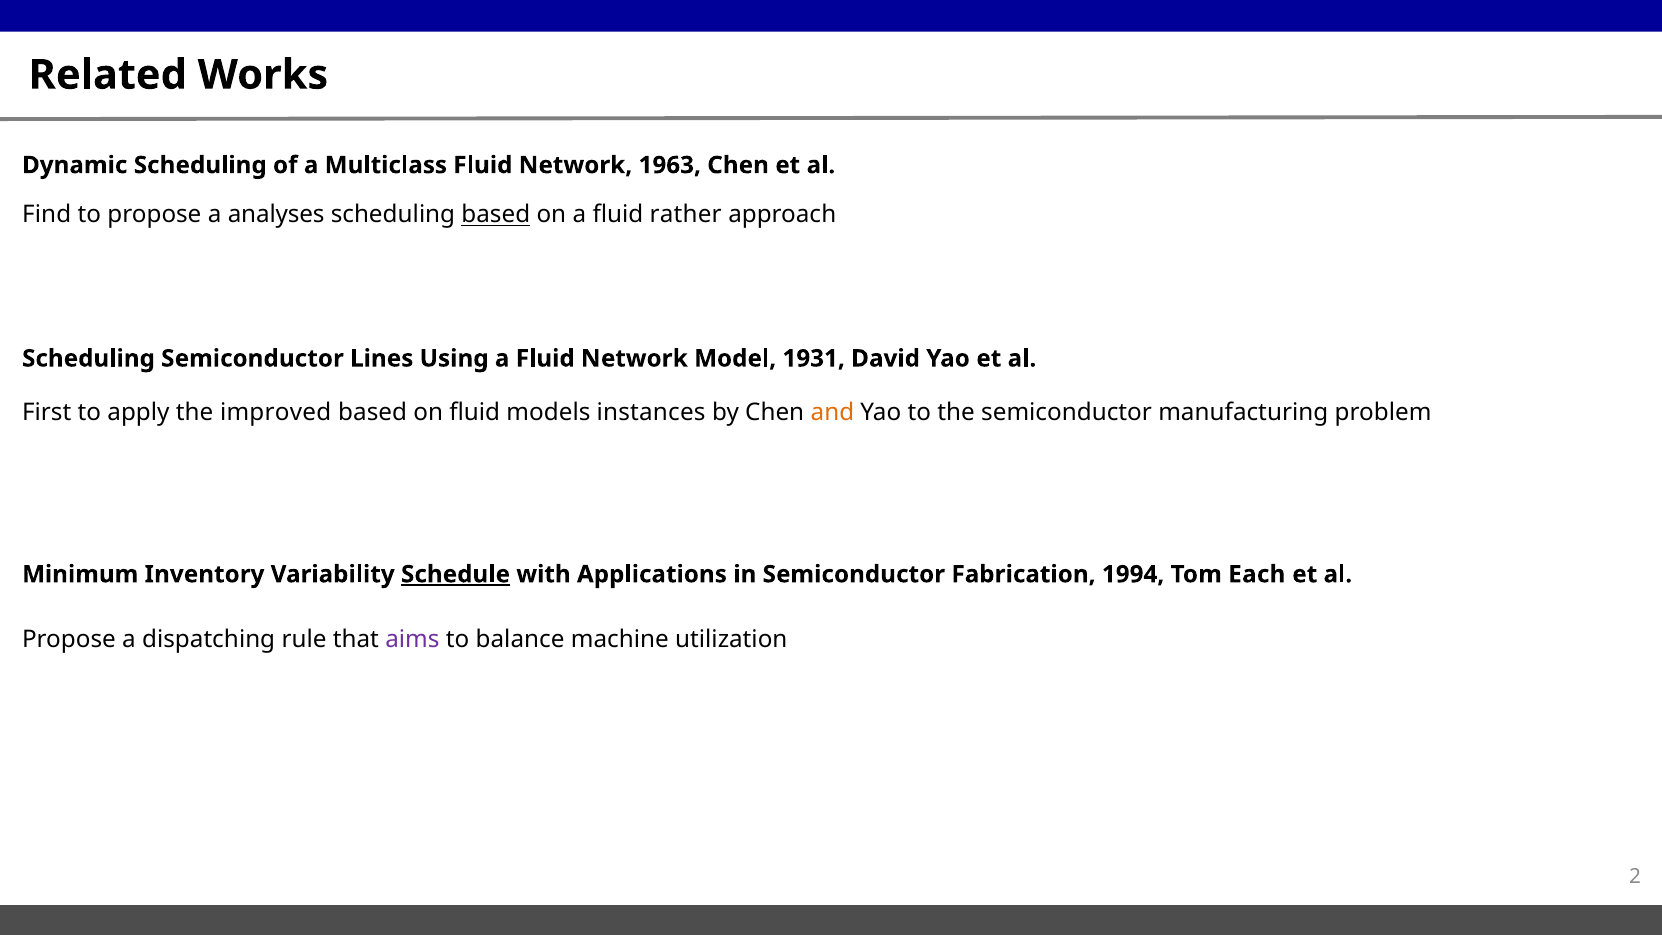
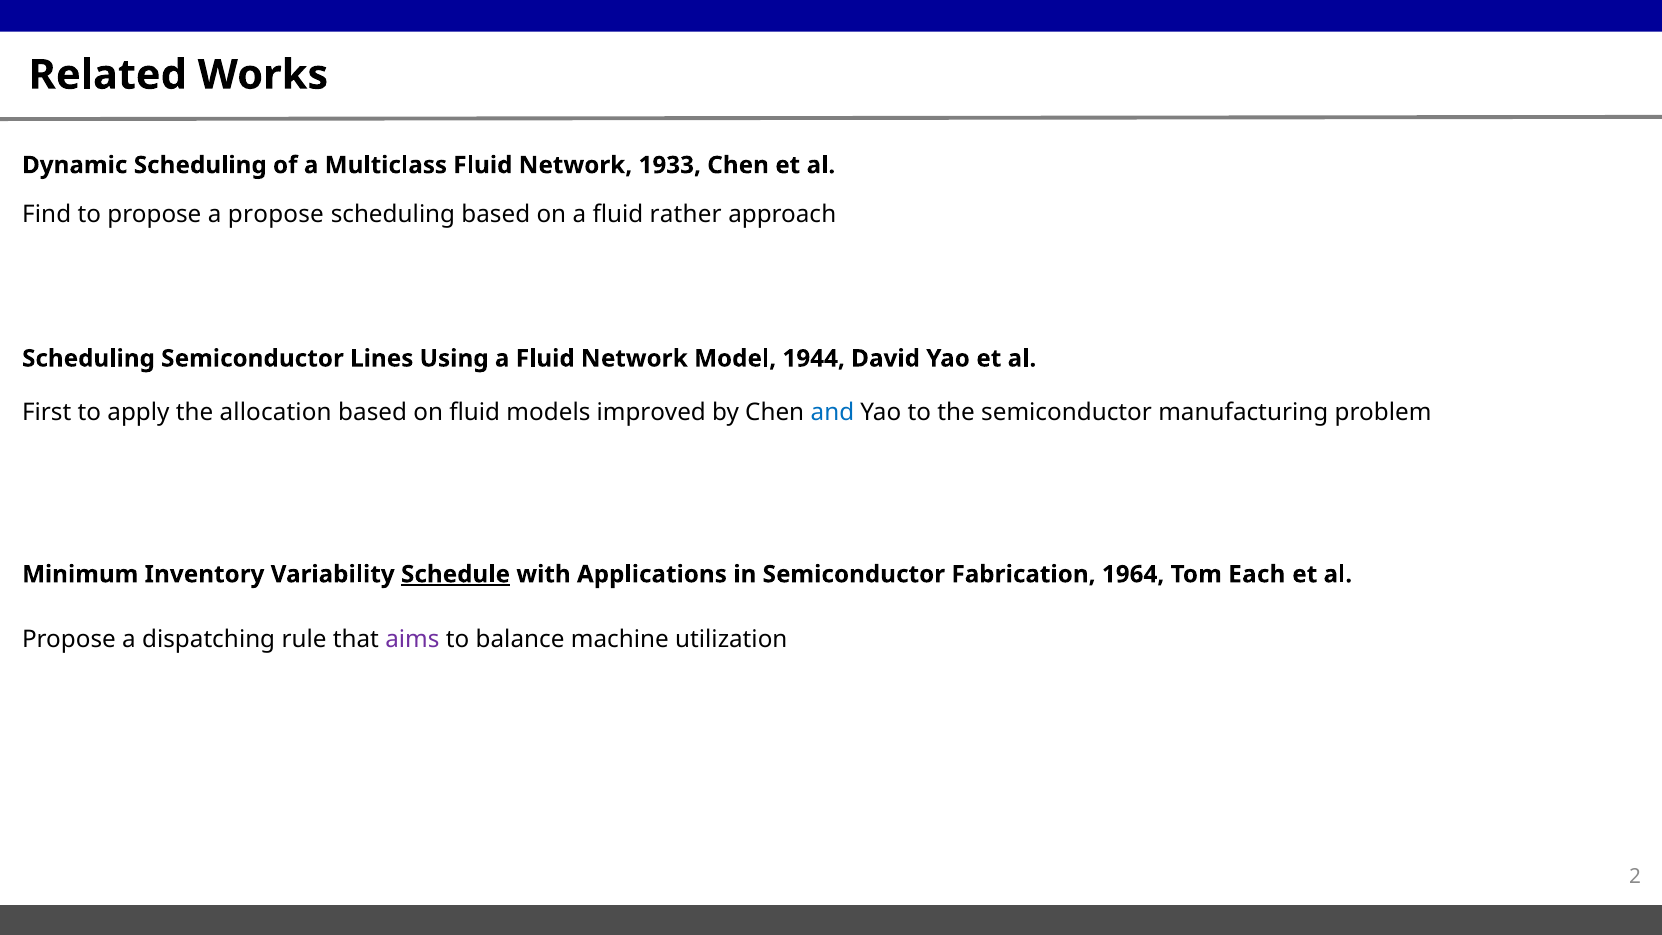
1963: 1963 -> 1933 (670, 165)
a analyses: analyses -> propose (276, 215)
based underline: present -> none (496, 215)
1931: 1931 -> 1944 (814, 358)
improved: improved -> allocation (276, 413)
instances: instances -> improved (651, 413)
and colour: orange -> blue (832, 413)
1994: 1994 -> 1964 (1133, 574)
